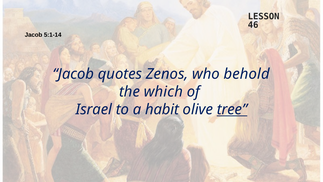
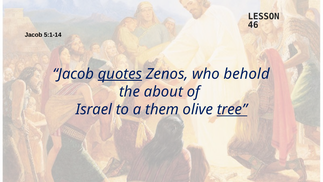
quotes underline: none -> present (120, 74)
which: which -> about (163, 92)
habit: habit -> them (162, 109)
